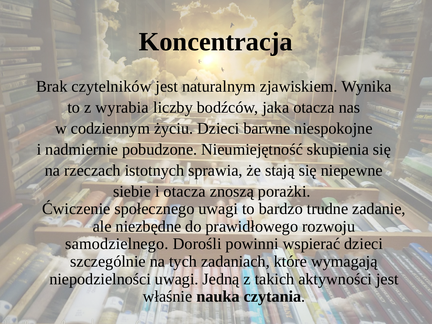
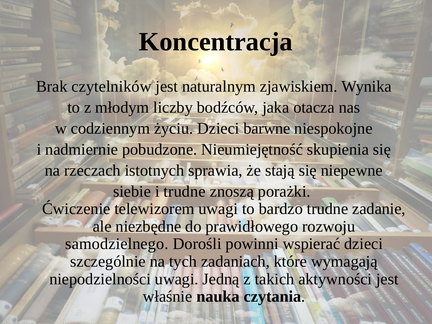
wyrabia: wyrabia -> młodym (122, 108)
i otacza: otacza -> trudne (185, 191)
społecznego: społecznego -> telewizorem (154, 209)
